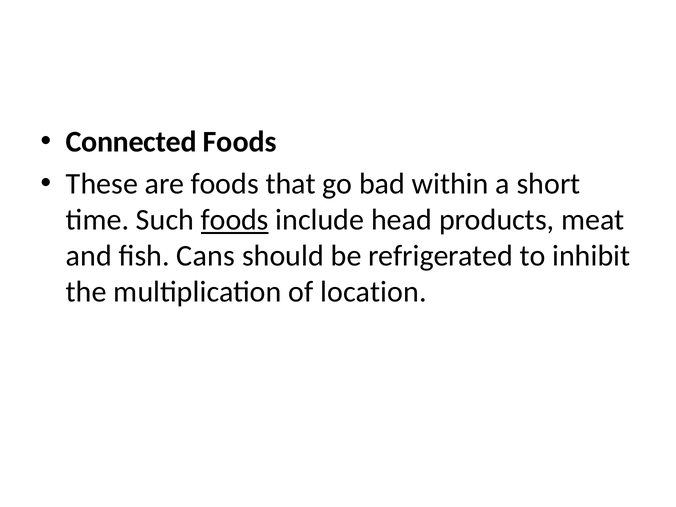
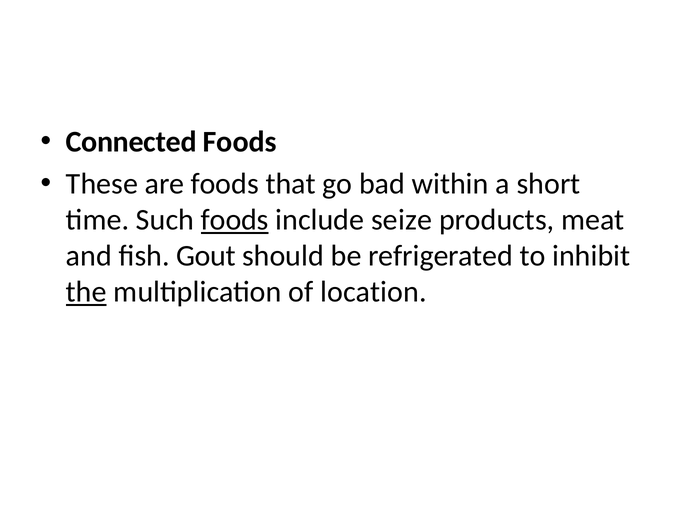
head: head -> seize (402, 220)
Cans: Cans -> Gout (206, 256)
the underline: none -> present (86, 292)
